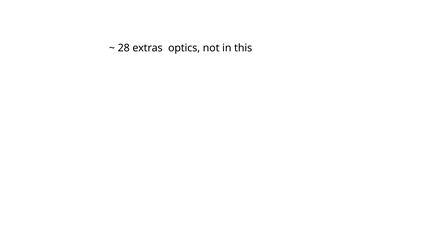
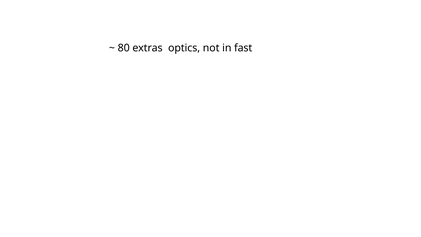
28: 28 -> 80 (124, 48)
this: this -> fast (243, 48)
